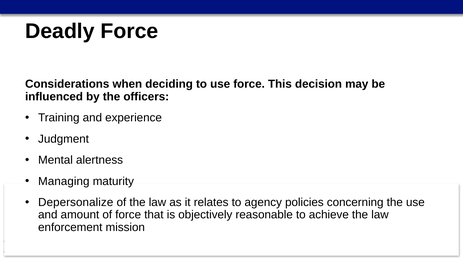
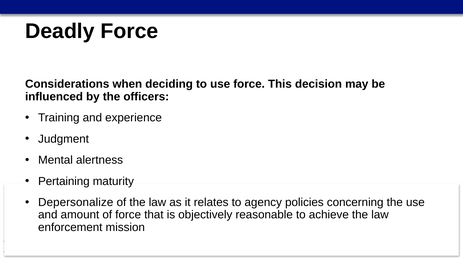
Managing: Managing -> Pertaining (64, 182)
